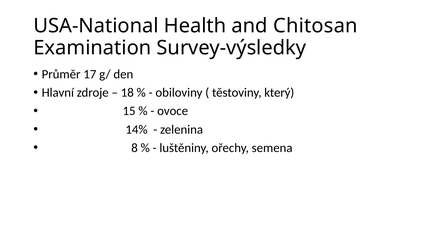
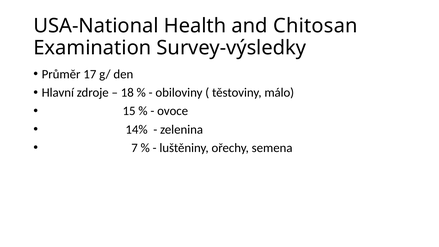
který: který -> málo (279, 93)
8: 8 -> 7 (134, 148)
